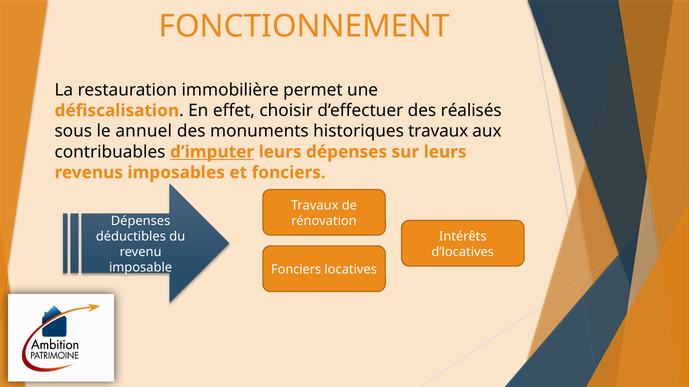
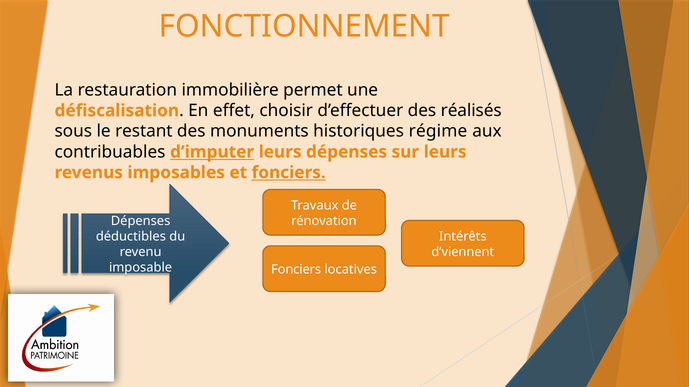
annuel: annuel -> restant (144, 131)
historiques travaux: travaux -> régime (438, 131)
fonciers underline: none -> present (289, 173)
d’locatives: d’locatives -> d’viennent (463, 252)
